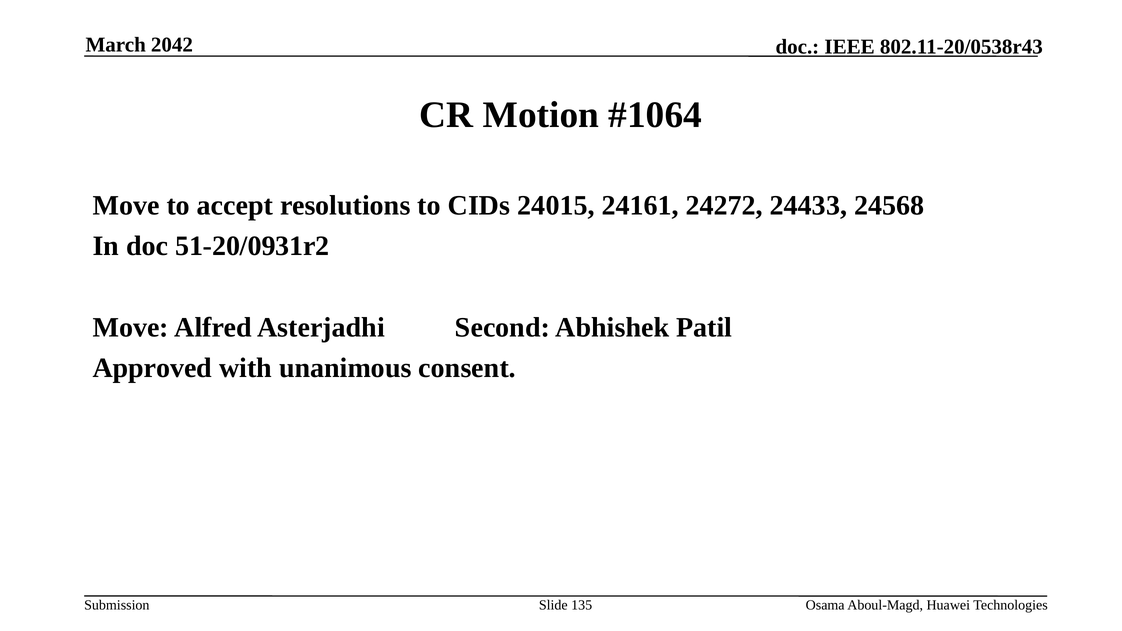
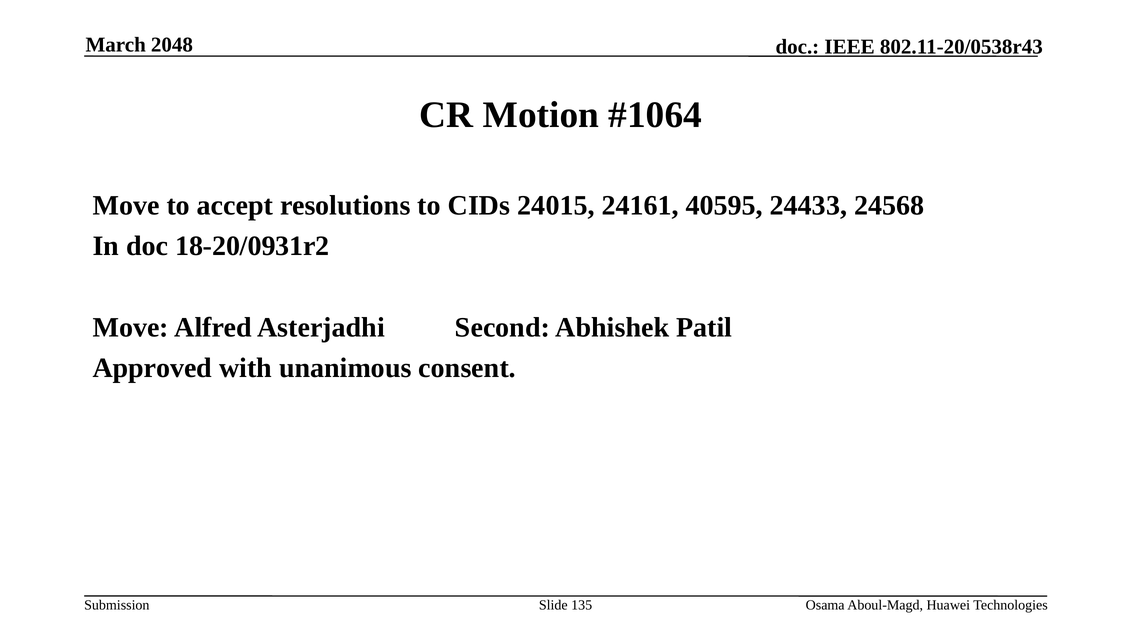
2042: 2042 -> 2048 (172, 45)
24272: 24272 -> 40595 (724, 205)
51-20/0931r2: 51-20/0931r2 -> 18-20/0931r2 (252, 246)
